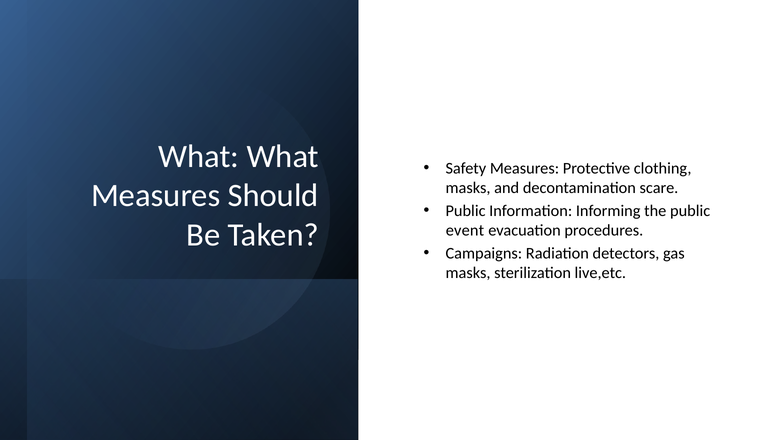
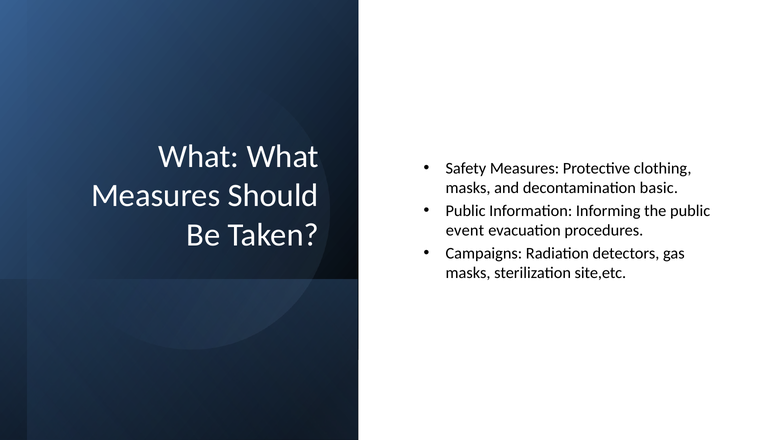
scare: scare -> basic (659, 188)
live,etc: live,etc -> site,etc (600, 273)
